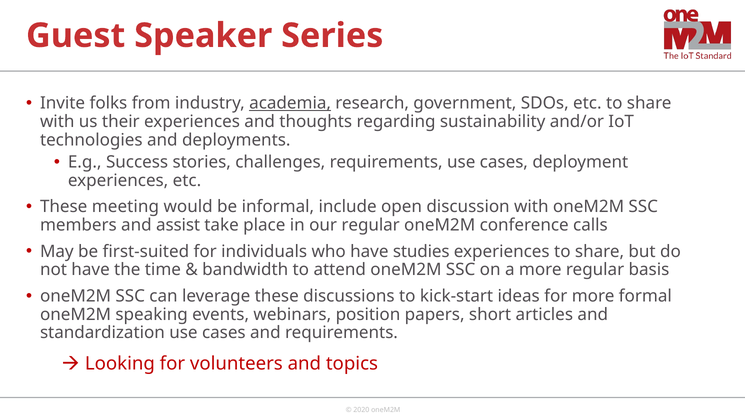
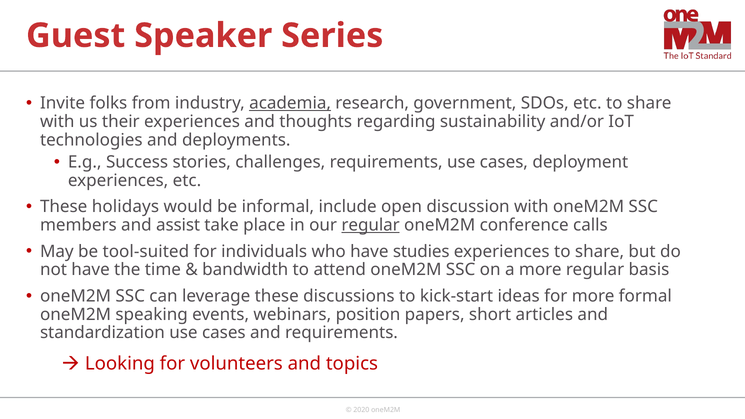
meeting: meeting -> holidays (125, 207)
regular underline: none -> present (371, 225)
first-suited: first-suited -> tool-suited (146, 251)
